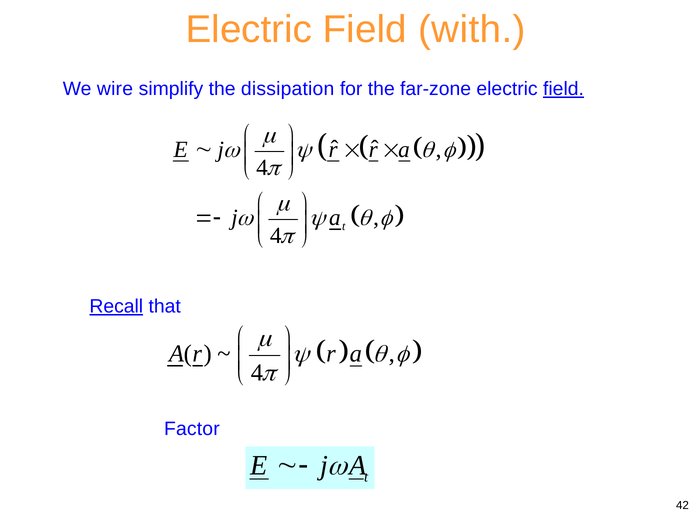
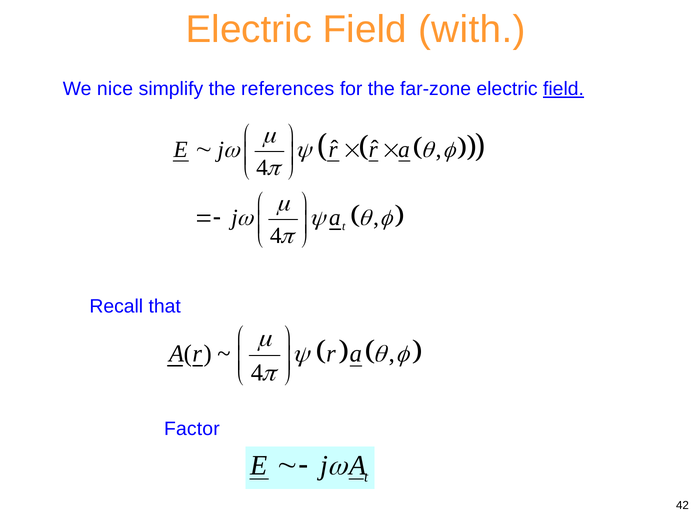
wire: wire -> nice (115, 89)
dissipation: dissipation -> references (288, 89)
Recall underline: present -> none (116, 306)
